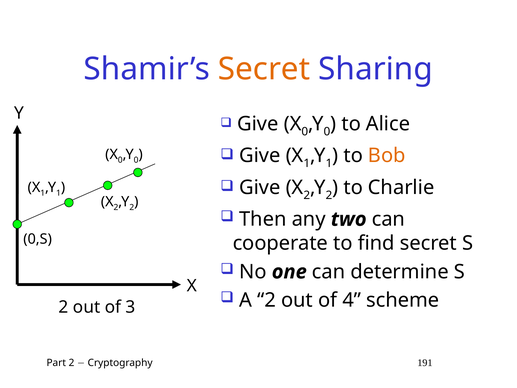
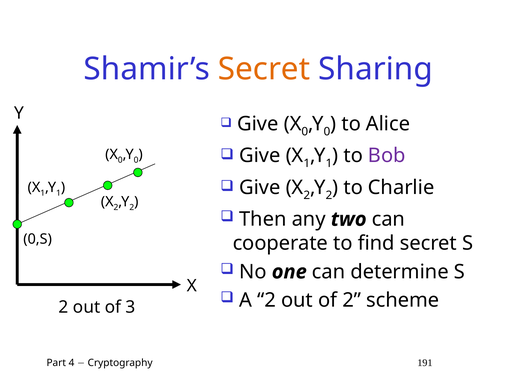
Bob colour: orange -> purple (387, 156)
of 4: 4 -> 2 (352, 300)
Part 2: 2 -> 4 (72, 363)
